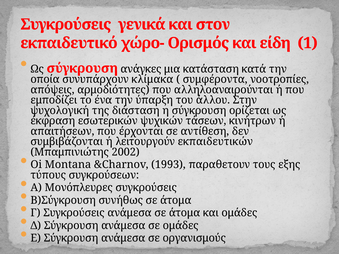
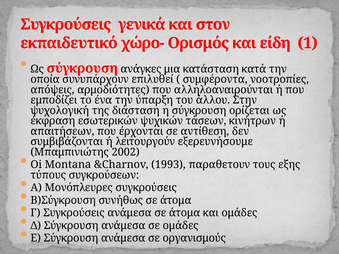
κλίμακα: κλίμακα -> επιλυθεί (152, 79)
εκπαιδευτικών: εκπαιδευτικών -> εξερευνήσουμε (215, 142)
